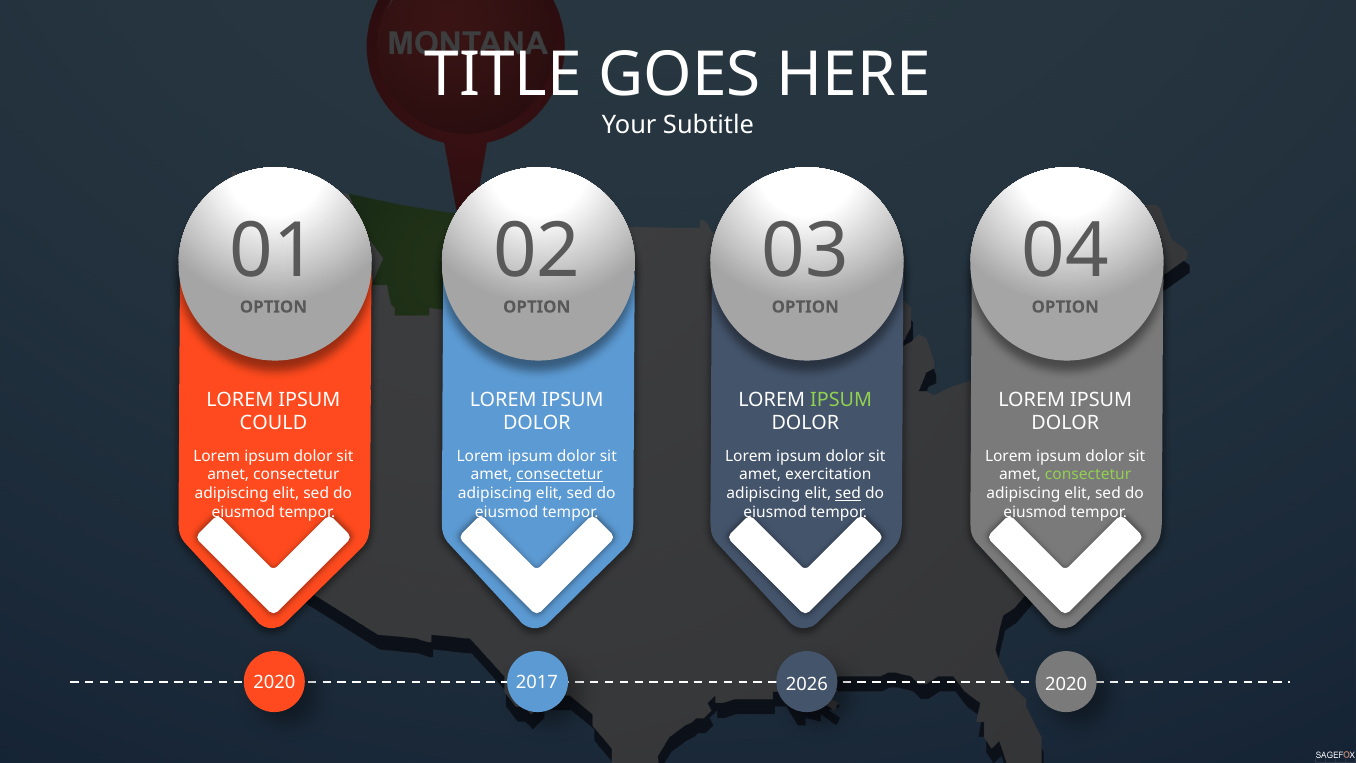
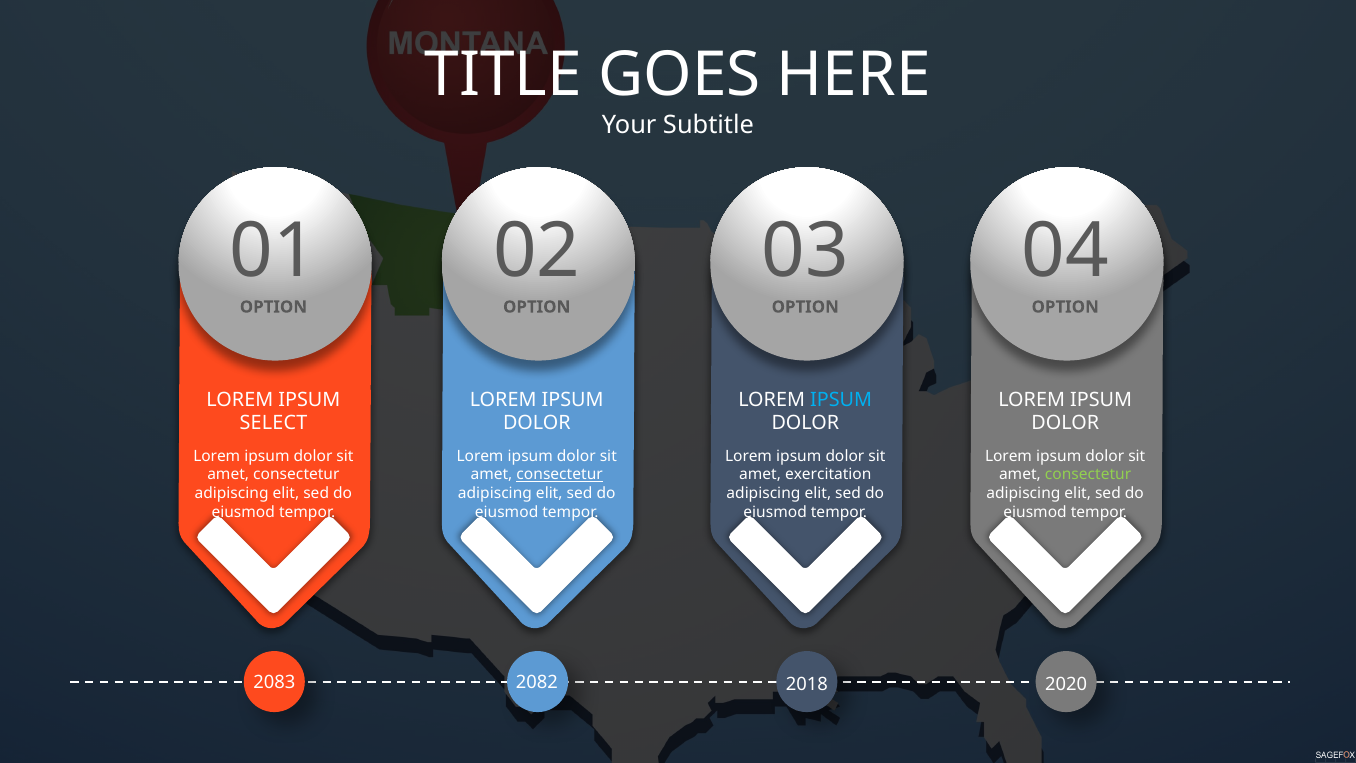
IPSUM colour: light green -> light blue (841, 399)
COULD: COULD -> SELECT (273, 423)
sed underline: present -> none (848, 493)
2020: 2020 -> 2083 (274, 682)
2017: 2017 -> 2082 (537, 682)
2026: 2026 -> 2018 (807, 684)
